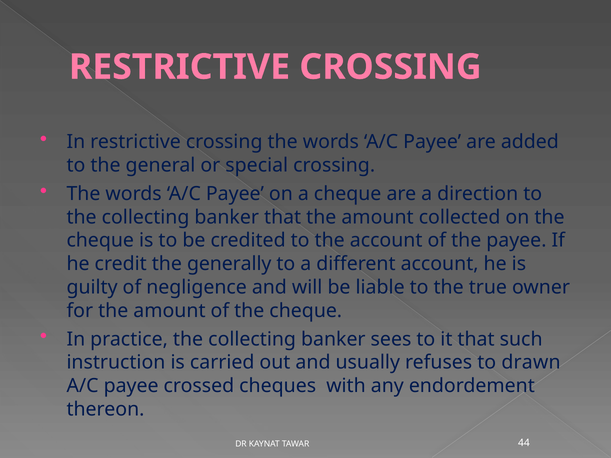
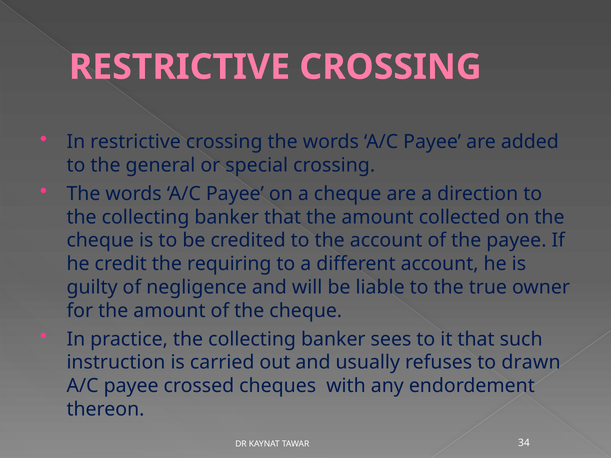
generally: generally -> requiring (229, 264)
44: 44 -> 34 (524, 443)
